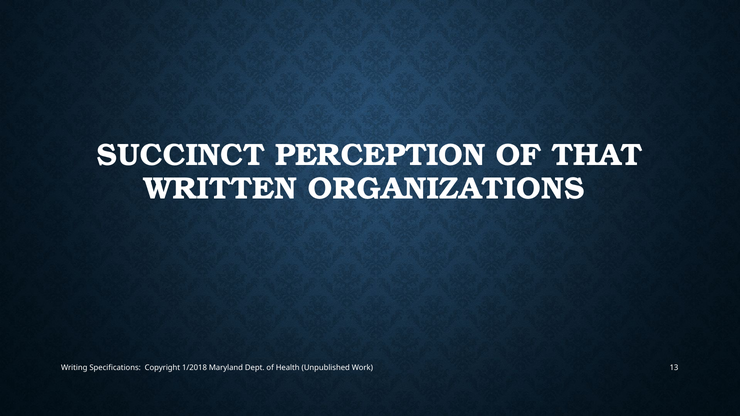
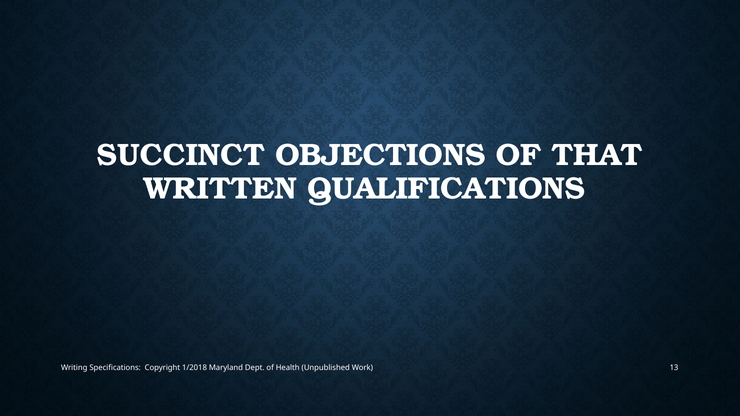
PERCEPTION: PERCEPTION -> OBJECTIONS (380, 155)
ORGANIZATIONS: ORGANIZATIONS -> QUALIFICATIONS (446, 189)
